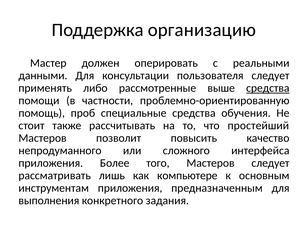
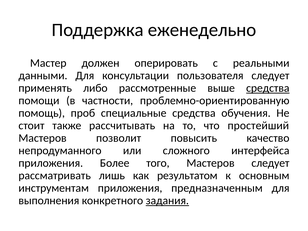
организацию: организацию -> еженедельно (202, 30)
компьютере: компьютере -> результатом (187, 176)
задания underline: none -> present (167, 201)
